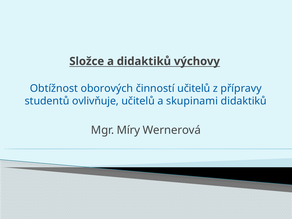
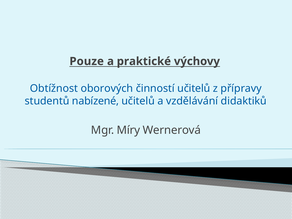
Složce: Složce -> Pouze (87, 61)
a didaktiků: didaktiků -> praktické (144, 61)
ovlivňuje: ovlivňuje -> nabízené (95, 101)
skupinami: skupinami -> vzdělávání (192, 101)
